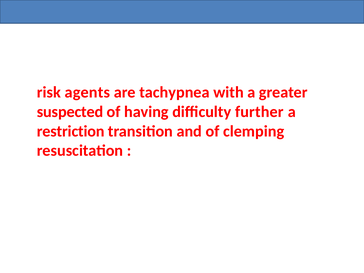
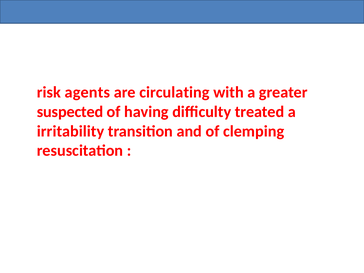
tachypnea: tachypnea -> circulating (174, 92)
further: further -> treated (260, 112)
restriction: restriction -> irritability (71, 131)
